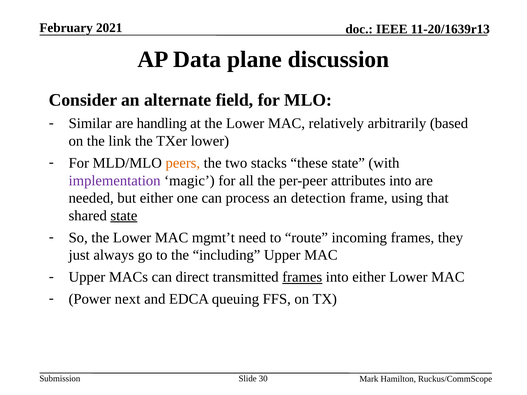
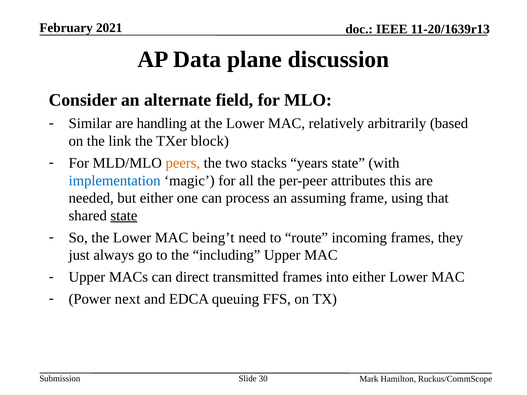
TXer lower: lower -> block (210, 141)
these: these -> years (309, 163)
implementation colour: purple -> blue (115, 181)
attributes into: into -> this (400, 181)
detection: detection -> assuming (318, 198)
mgmt’t: mgmt’t -> being’t (213, 238)
frames underline: present -> none (302, 277)
